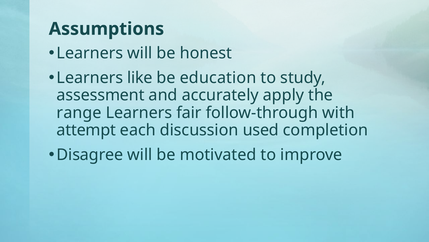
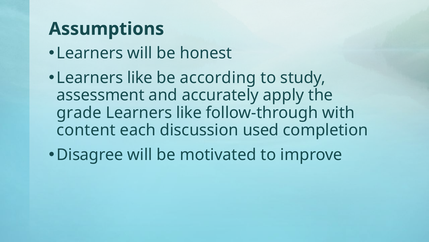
education: education -> according (218, 78)
range: range -> grade (79, 112)
fair: fair -> like (189, 112)
attempt: attempt -> content (86, 130)
